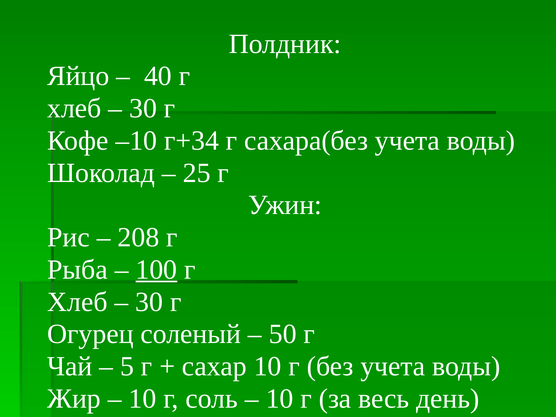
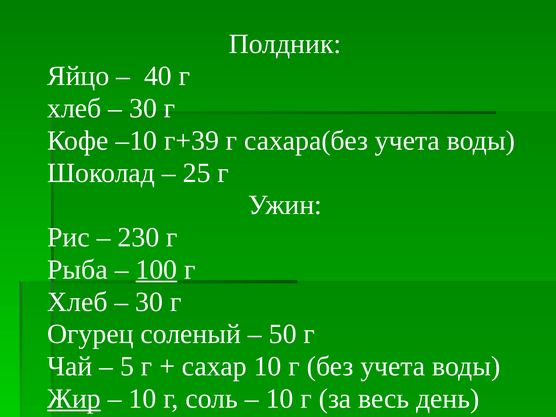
г+34: г+34 -> г+39 (192, 141)
208: 208 -> 230 (138, 237)
Жир underline: none -> present (74, 399)
